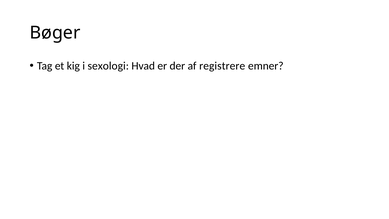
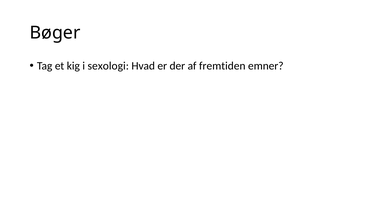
registrere: registrere -> fremtiden (222, 66)
